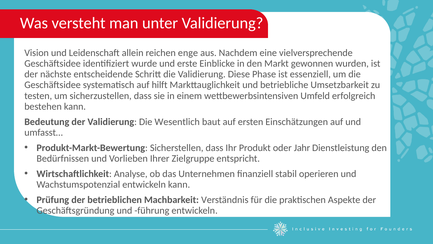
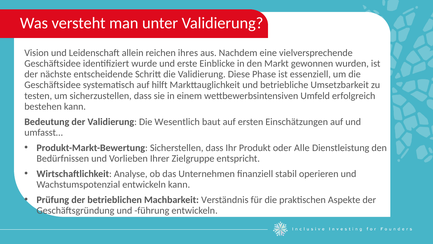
enge: enge -> ihres (188, 53)
Jahr: Jahr -> Alle (302, 147)
